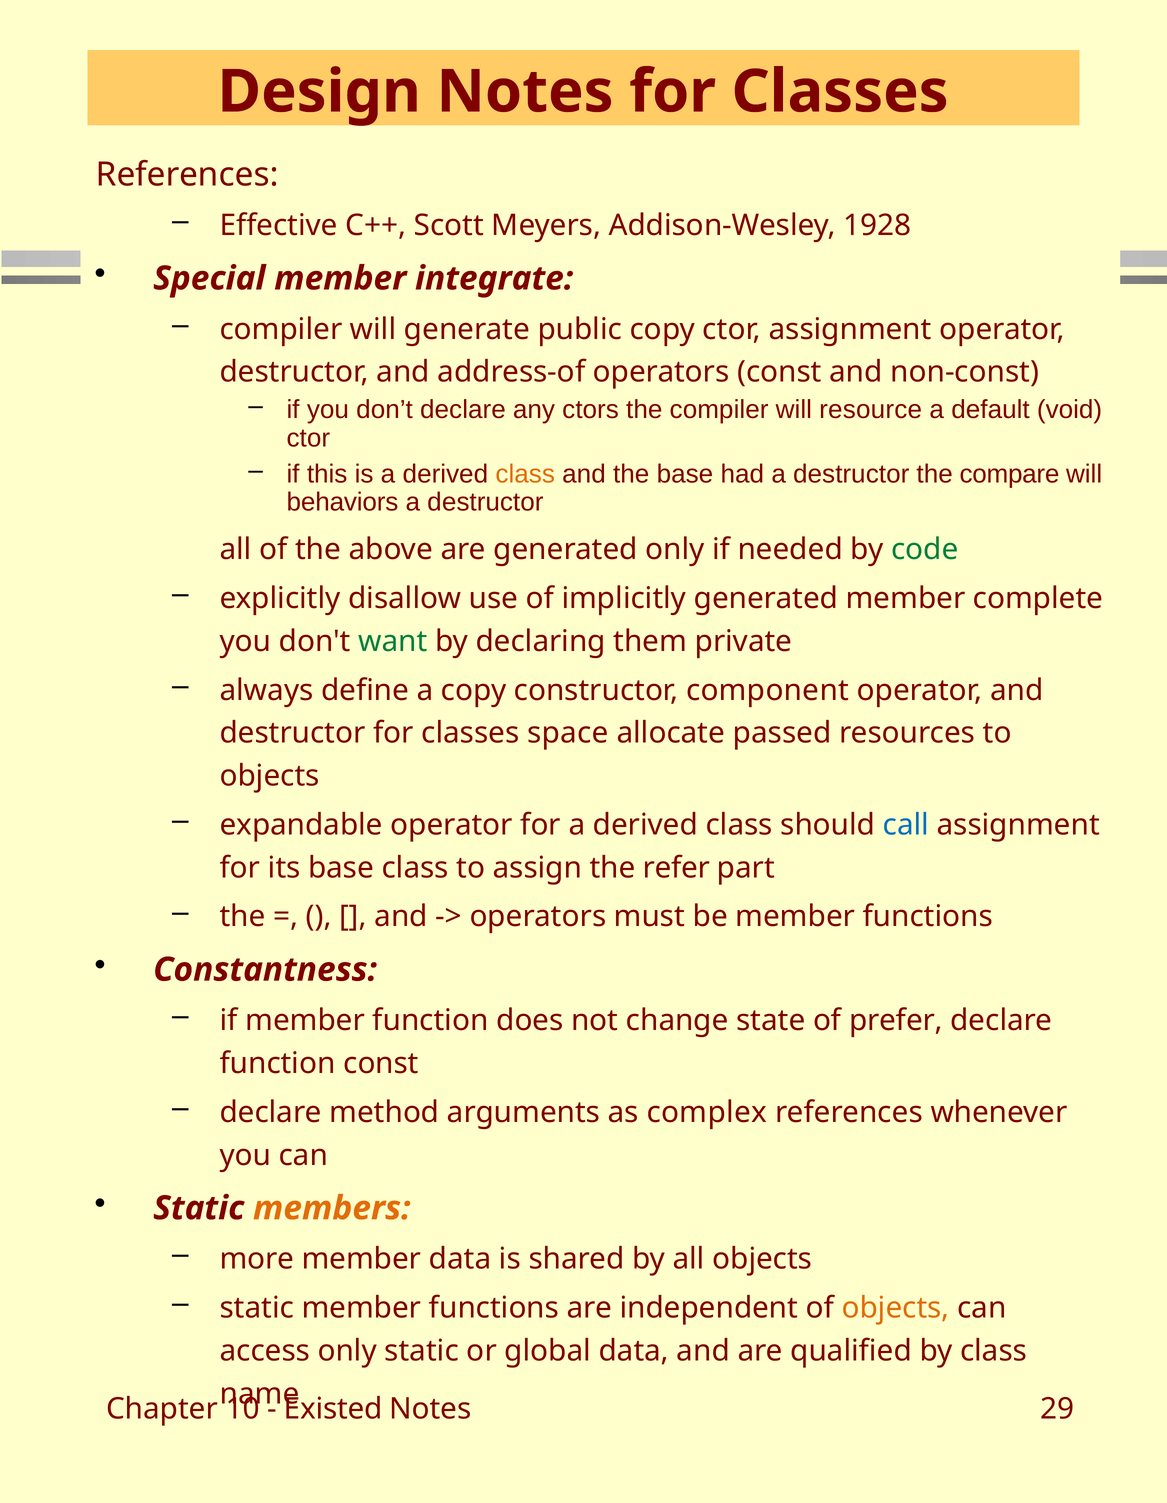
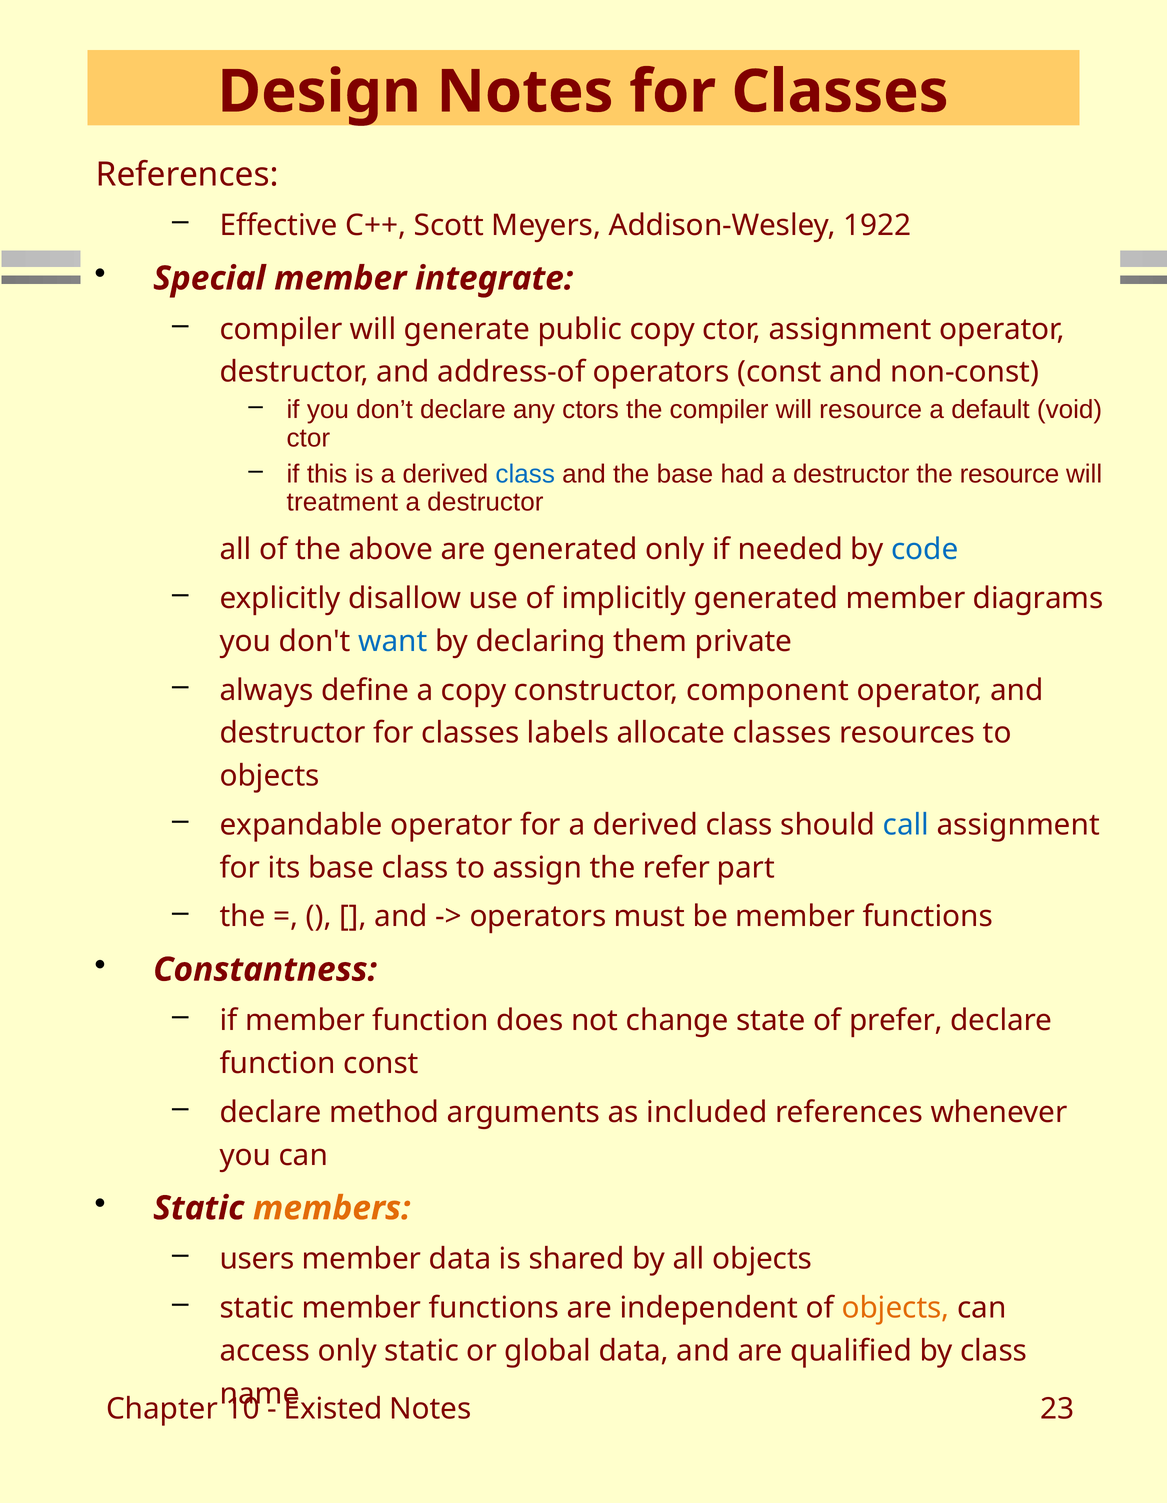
1928: 1928 -> 1922 (877, 225)
class colour: orange -> blue (525, 474)
the compare: compare -> resource (1009, 474)
behaviors: behaviors -> treatment (342, 502)
code colour: green -> blue (925, 549)
complete: complete -> diagrams (1038, 598)
want colour: green -> blue (393, 641)
space: space -> labels (568, 733)
allocate passed: passed -> classes (782, 733)
complex: complex -> included (707, 1112)
more: more -> users (257, 1259)
29: 29 -> 23 (1057, 1408)
